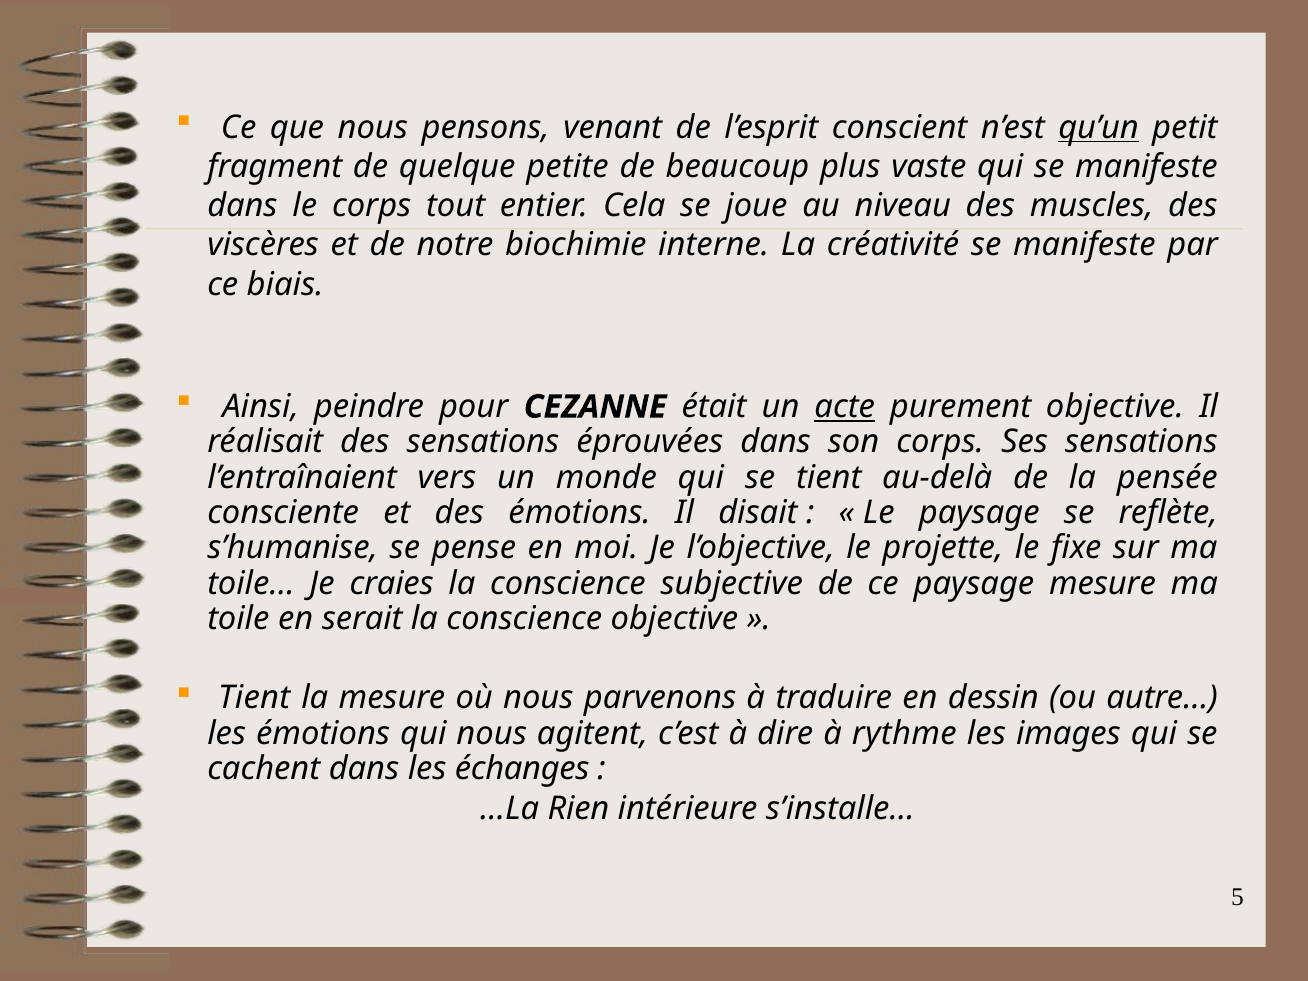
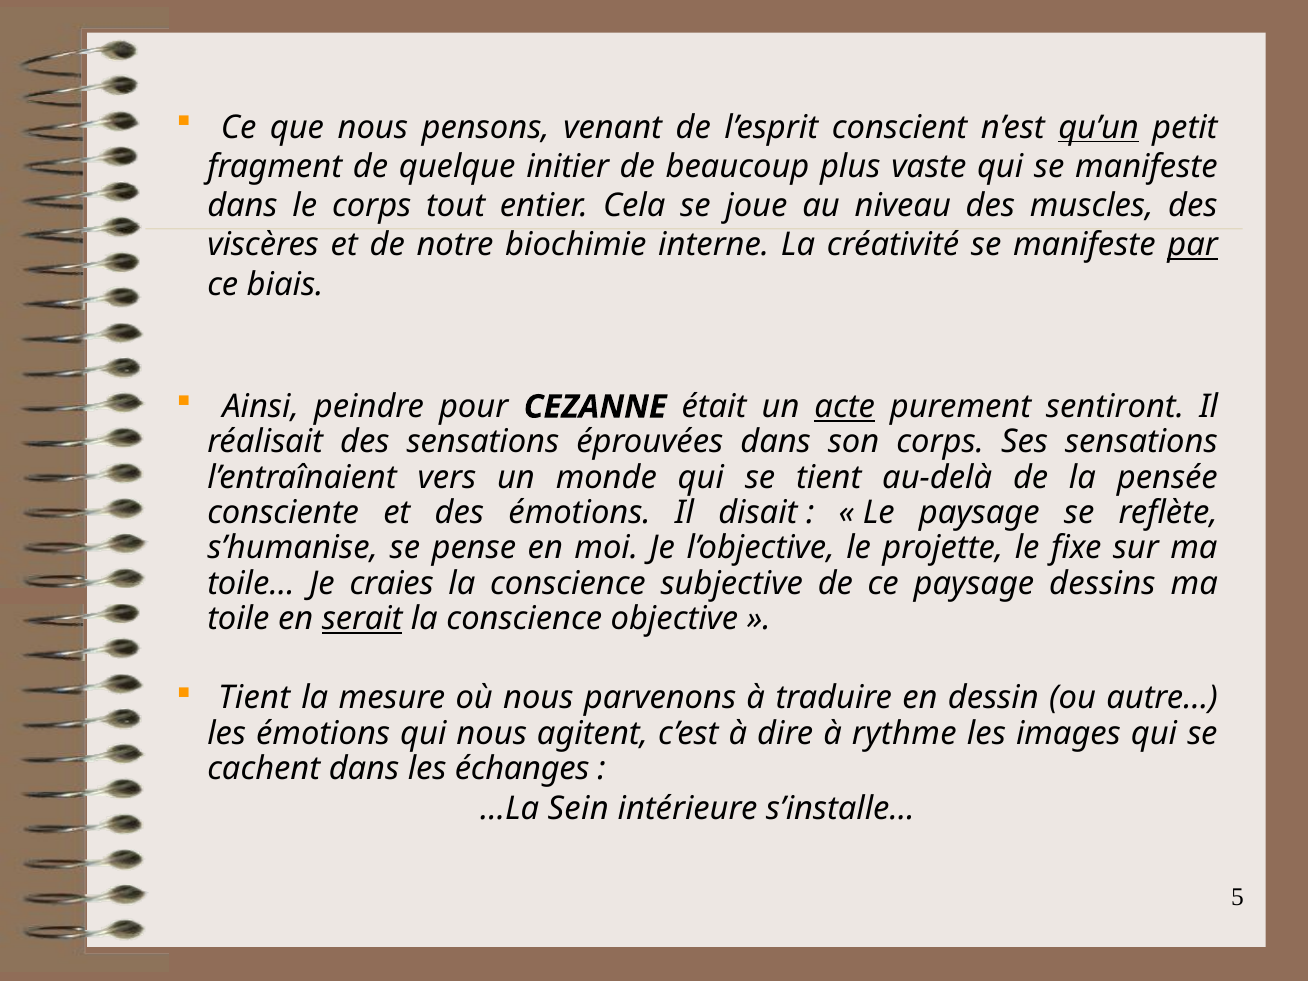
petite: petite -> initier (568, 167)
par underline: none -> present (1193, 245)
purement objective: objective -> sentiront (1115, 407)
paysage mesure: mesure -> dessins (1102, 583)
serait underline: none -> present (362, 619)
Rien: Rien -> Sein (578, 809)
